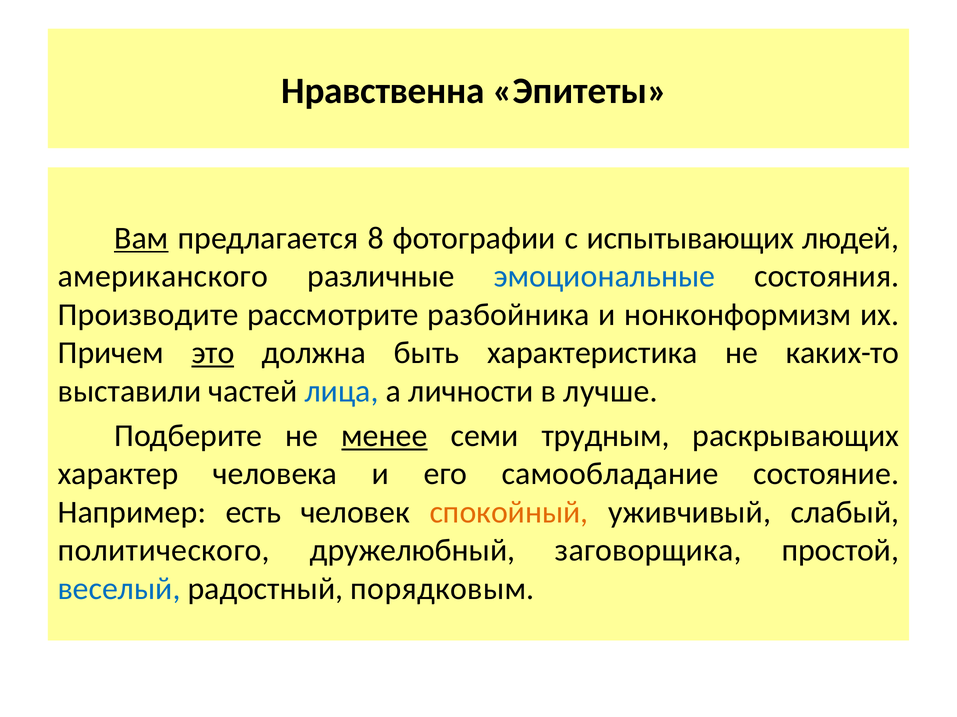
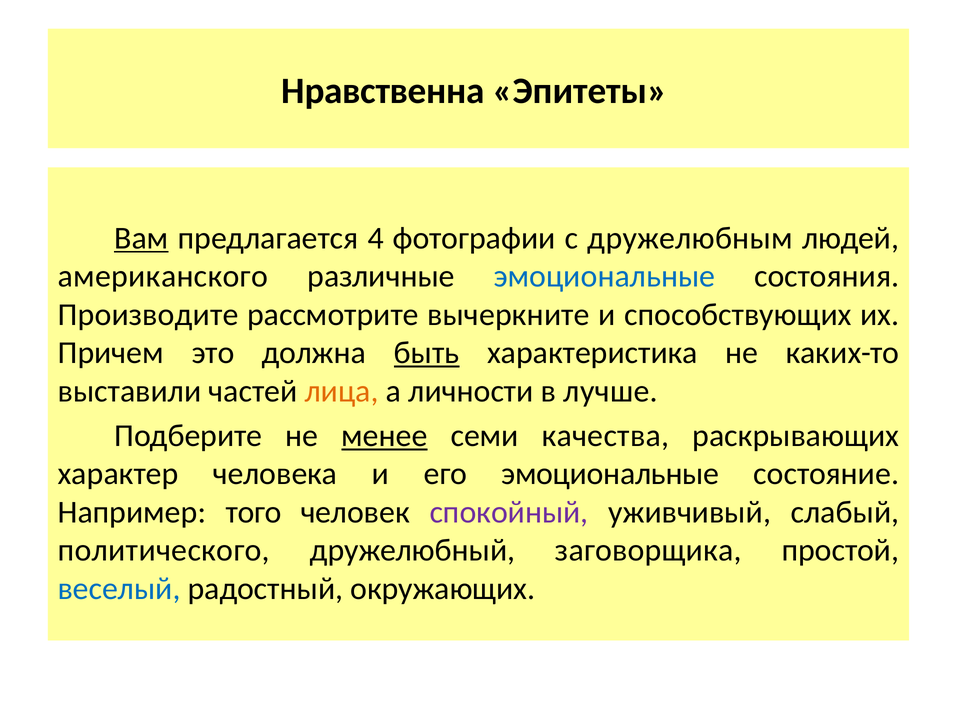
8: 8 -> 4 (376, 238)
испытывающих: испытывающих -> дружелюбным (690, 238)
разбойника: разбойника -> вычеркните (508, 315)
нонконформизм: нонконформизм -> способствующих (738, 315)
это underline: present -> none (213, 353)
быть underline: none -> present (427, 353)
лица colour: blue -> orange (342, 391)
трудным: трудным -> качества (605, 436)
его самообладание: самообладание -> эмоциональные (610, 474)
есть: есть -> того (254, 513)
спокойный colour: orange -> purple (509, 513)
порядковым: порядковым -> окружающих (443, 589)
